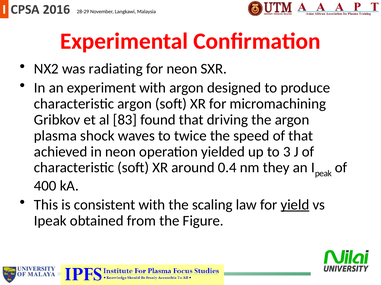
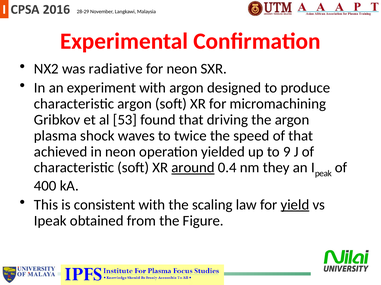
radiating: radiating -> radiative (116, 69)
83: 83 -> 53 (125, 120)
3: 3 -> 9 (287, 152)
around underline: none -> present (193, 168)
